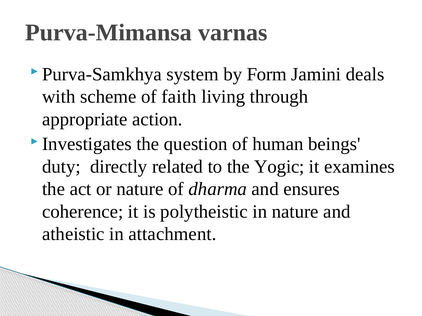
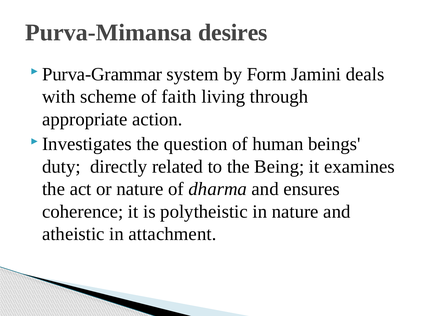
varnas: varnas -> desires (233, 33)
Purva-Samkhya: Purva-Samkhya -> Purva-Grammar (102, 74)
Yogic: Yogic -> Being (279, 167)
